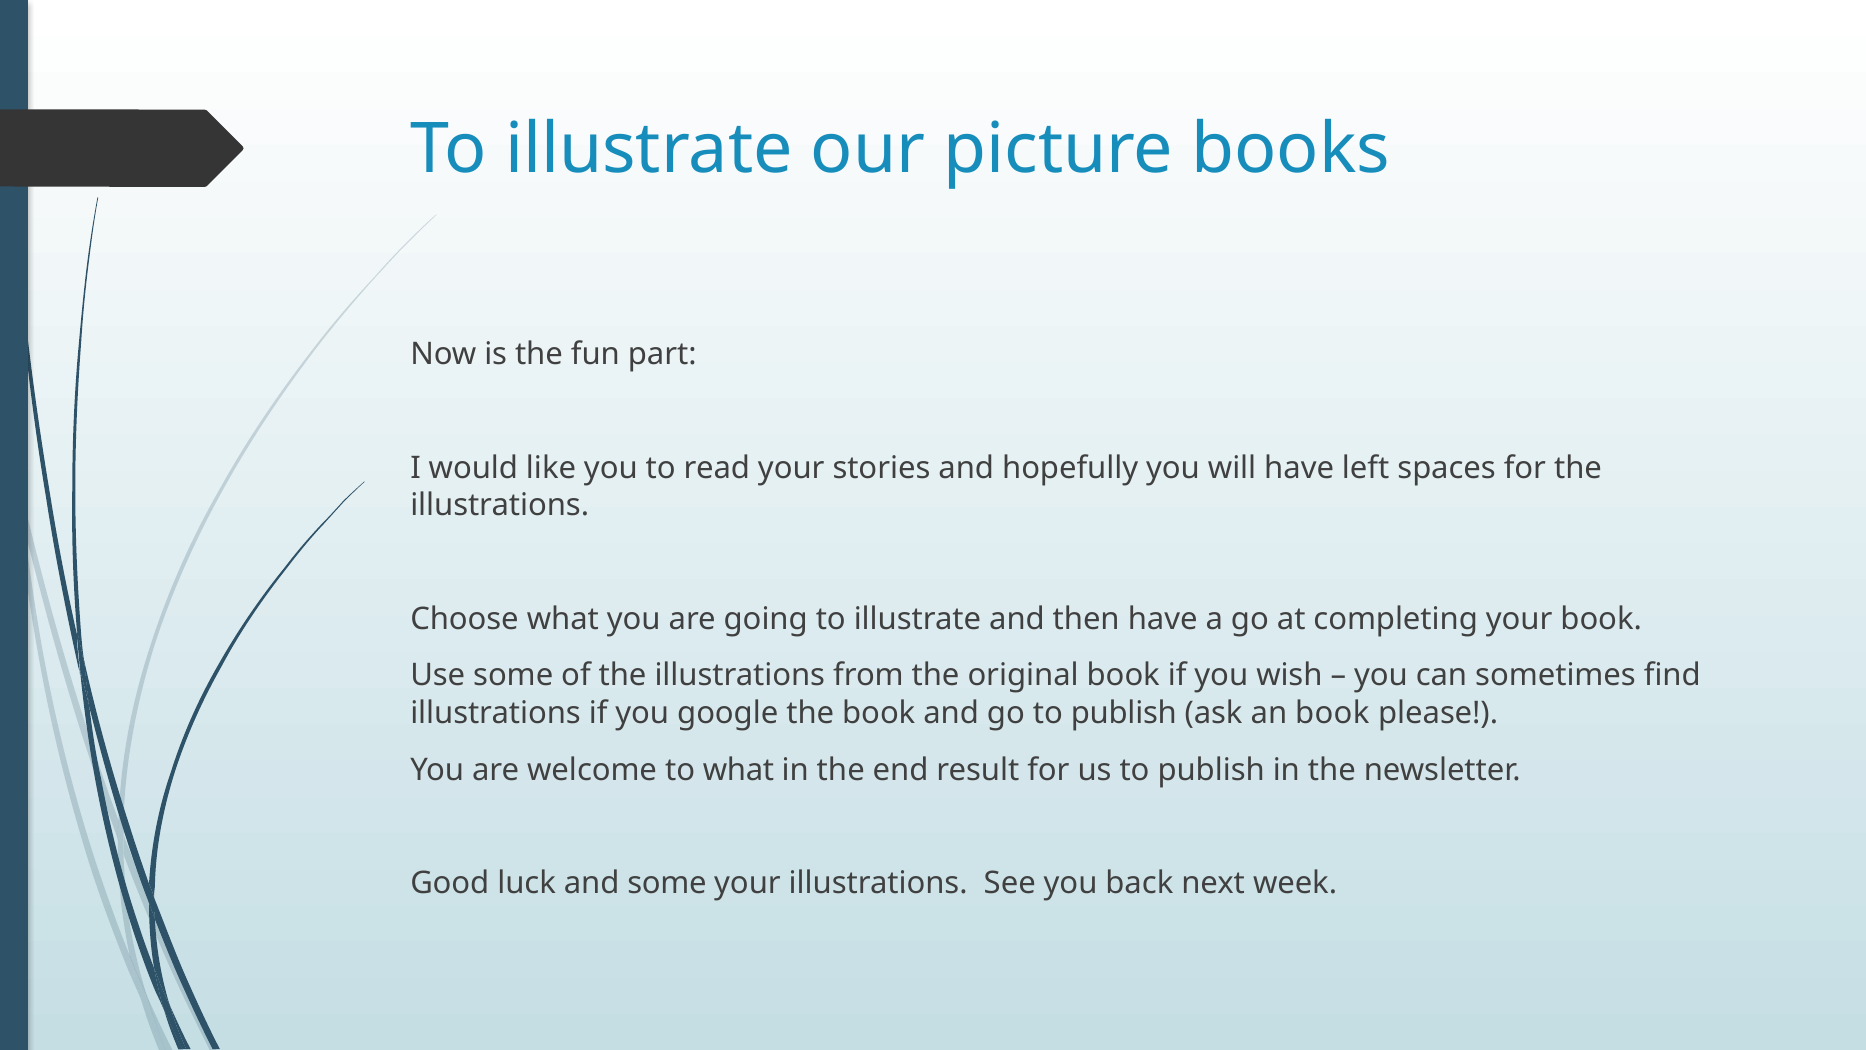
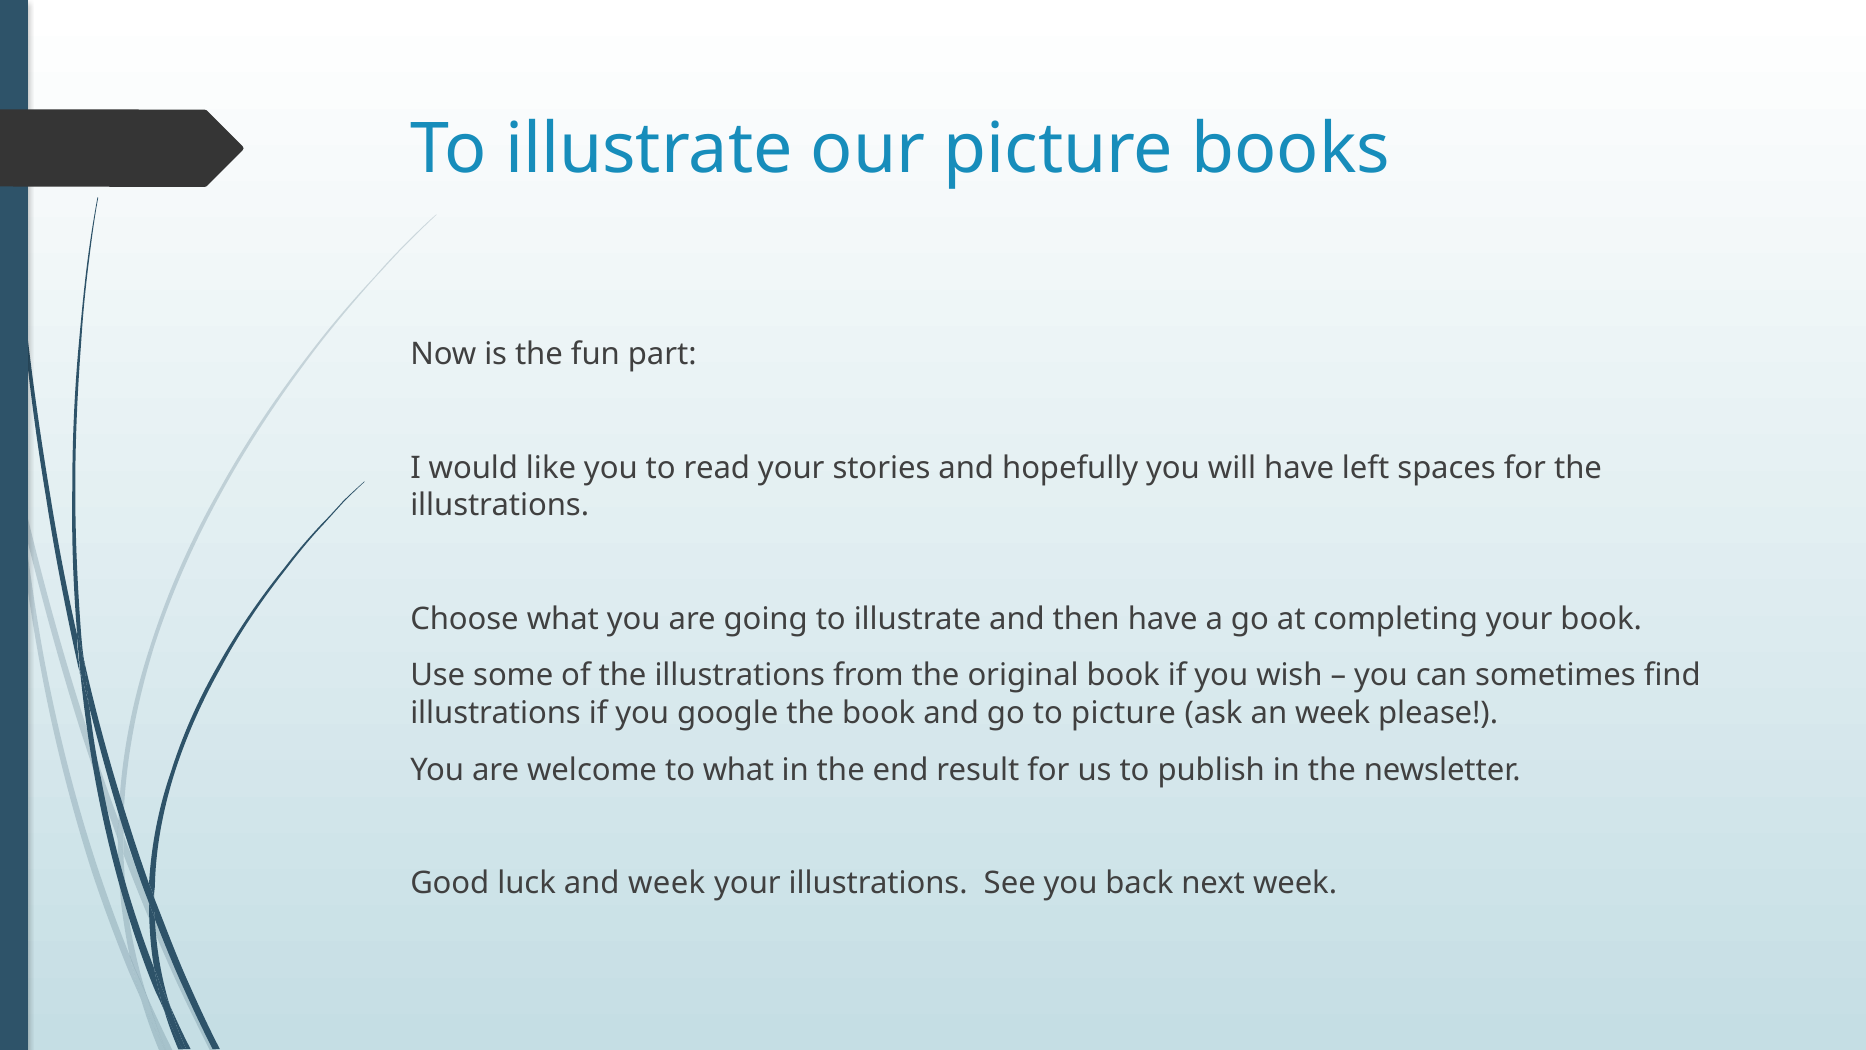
go to publish: publish -> picture (1124, 713)
an book: book -> week (1333, 713)
and some: some -> week (667, 883)
